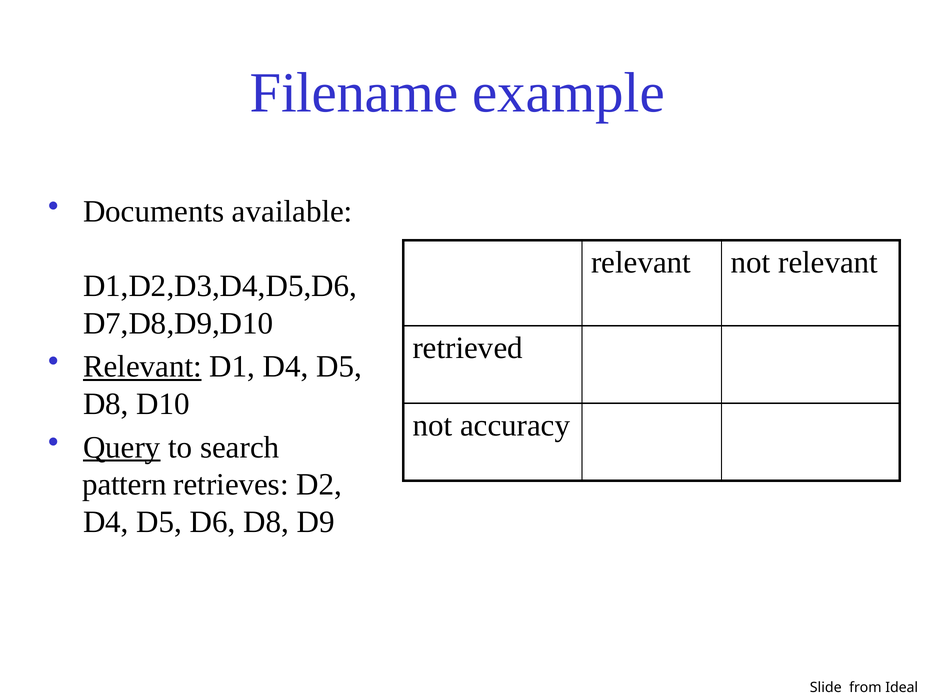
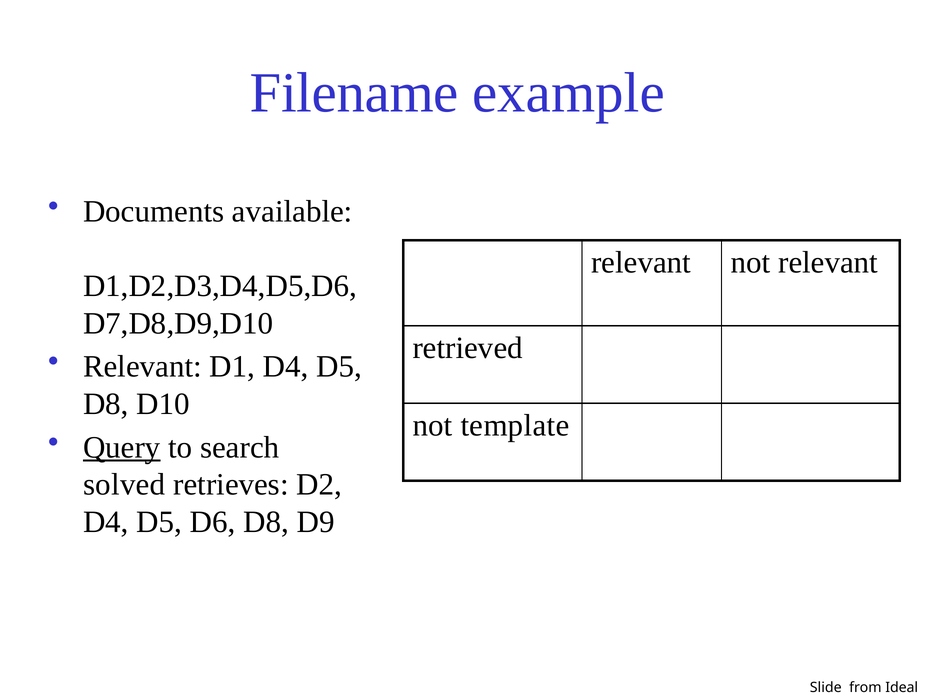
Relevant underline: present -> none (142, 367)
accuracy: accuracy -> template (515, 425)
pattern: pattern -> solved (124, 485)
